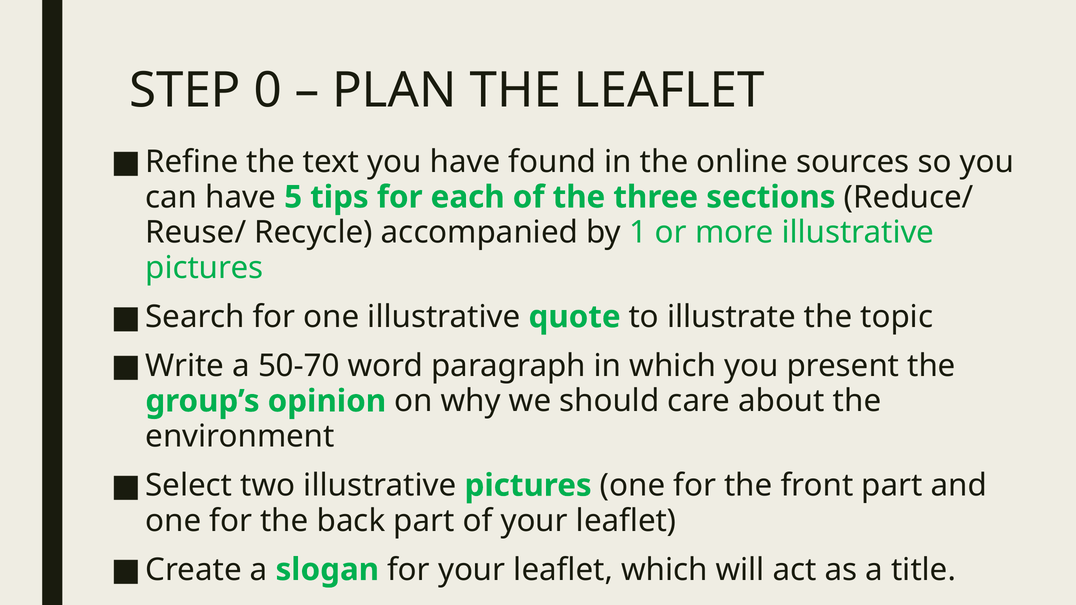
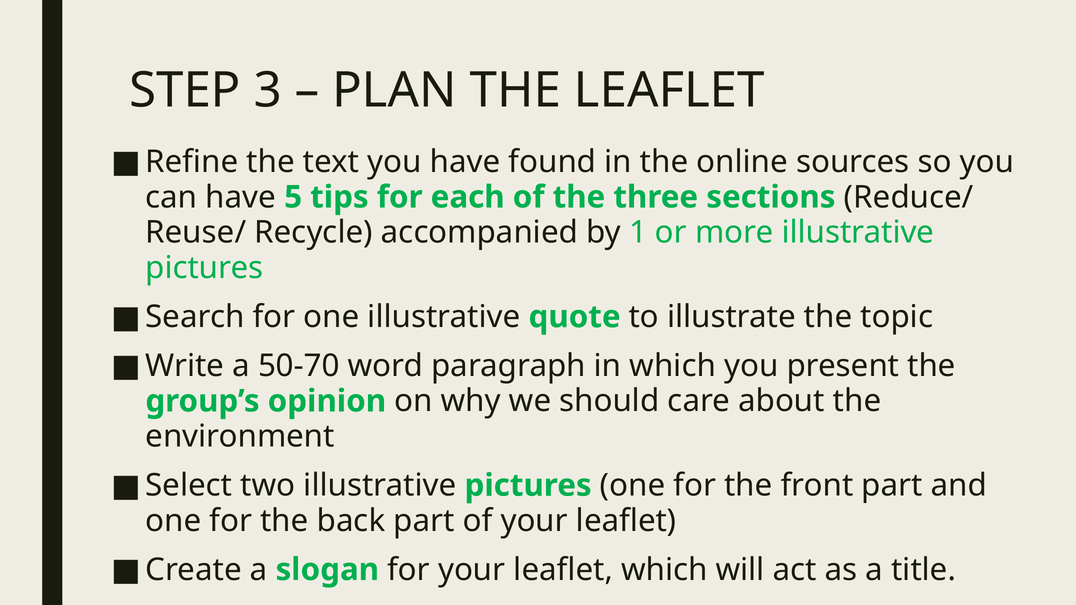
0: 0 -> 3 (268, 90)
